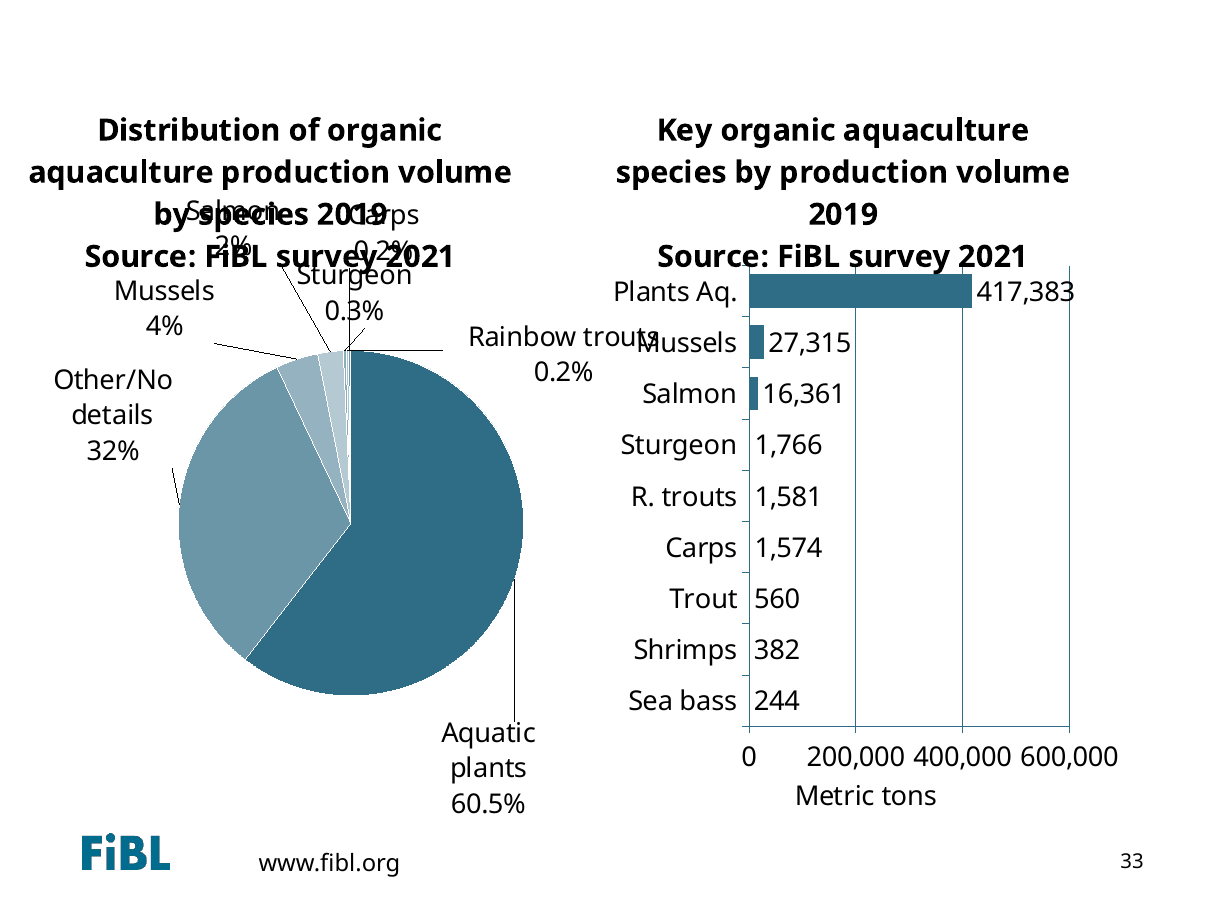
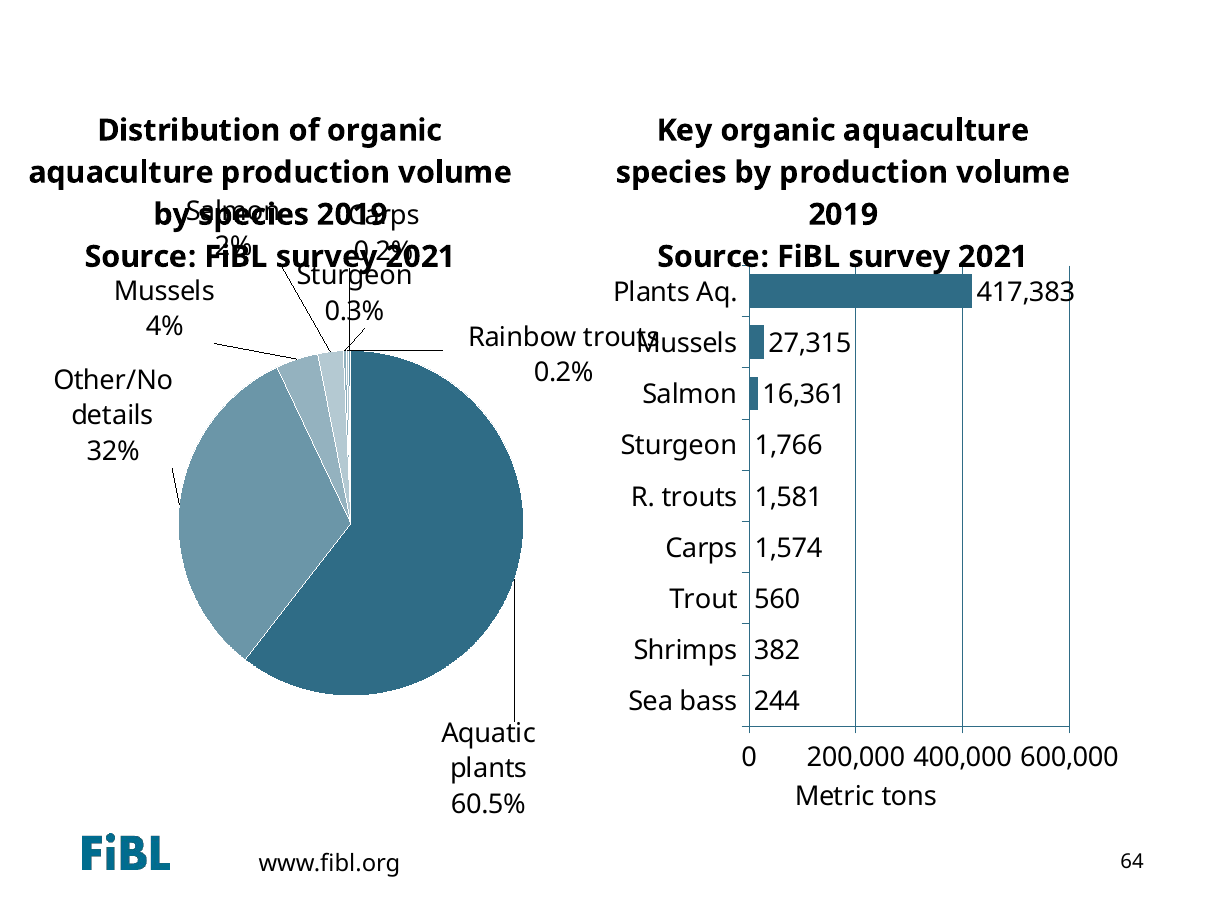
33: 33 -> 64 (1132, 861)
